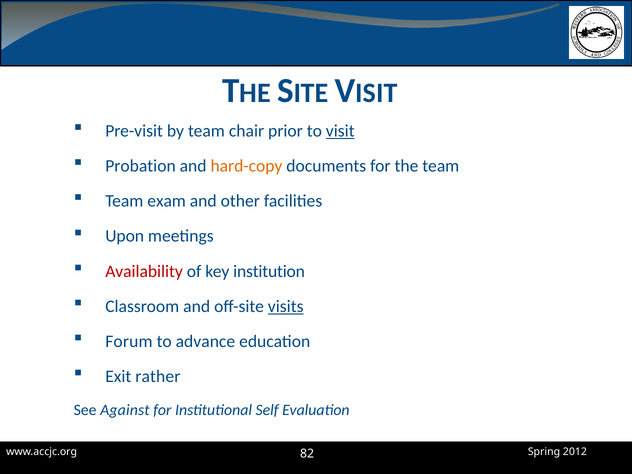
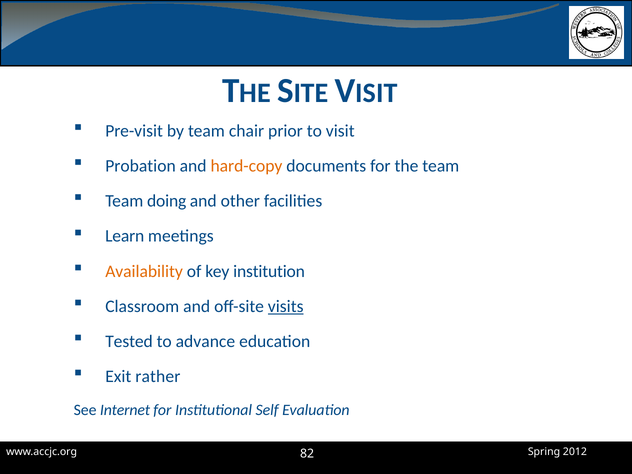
visit underline: present -> none (340, 131)
exam: exam -> doing (167, 201)
Upon: Upon -> Learn (125, 236)
Availability colour: red -> orange (144, 271)
Forum: Forum -> Tested (129, 341)
Against: Against -> Internet (125, 410)
